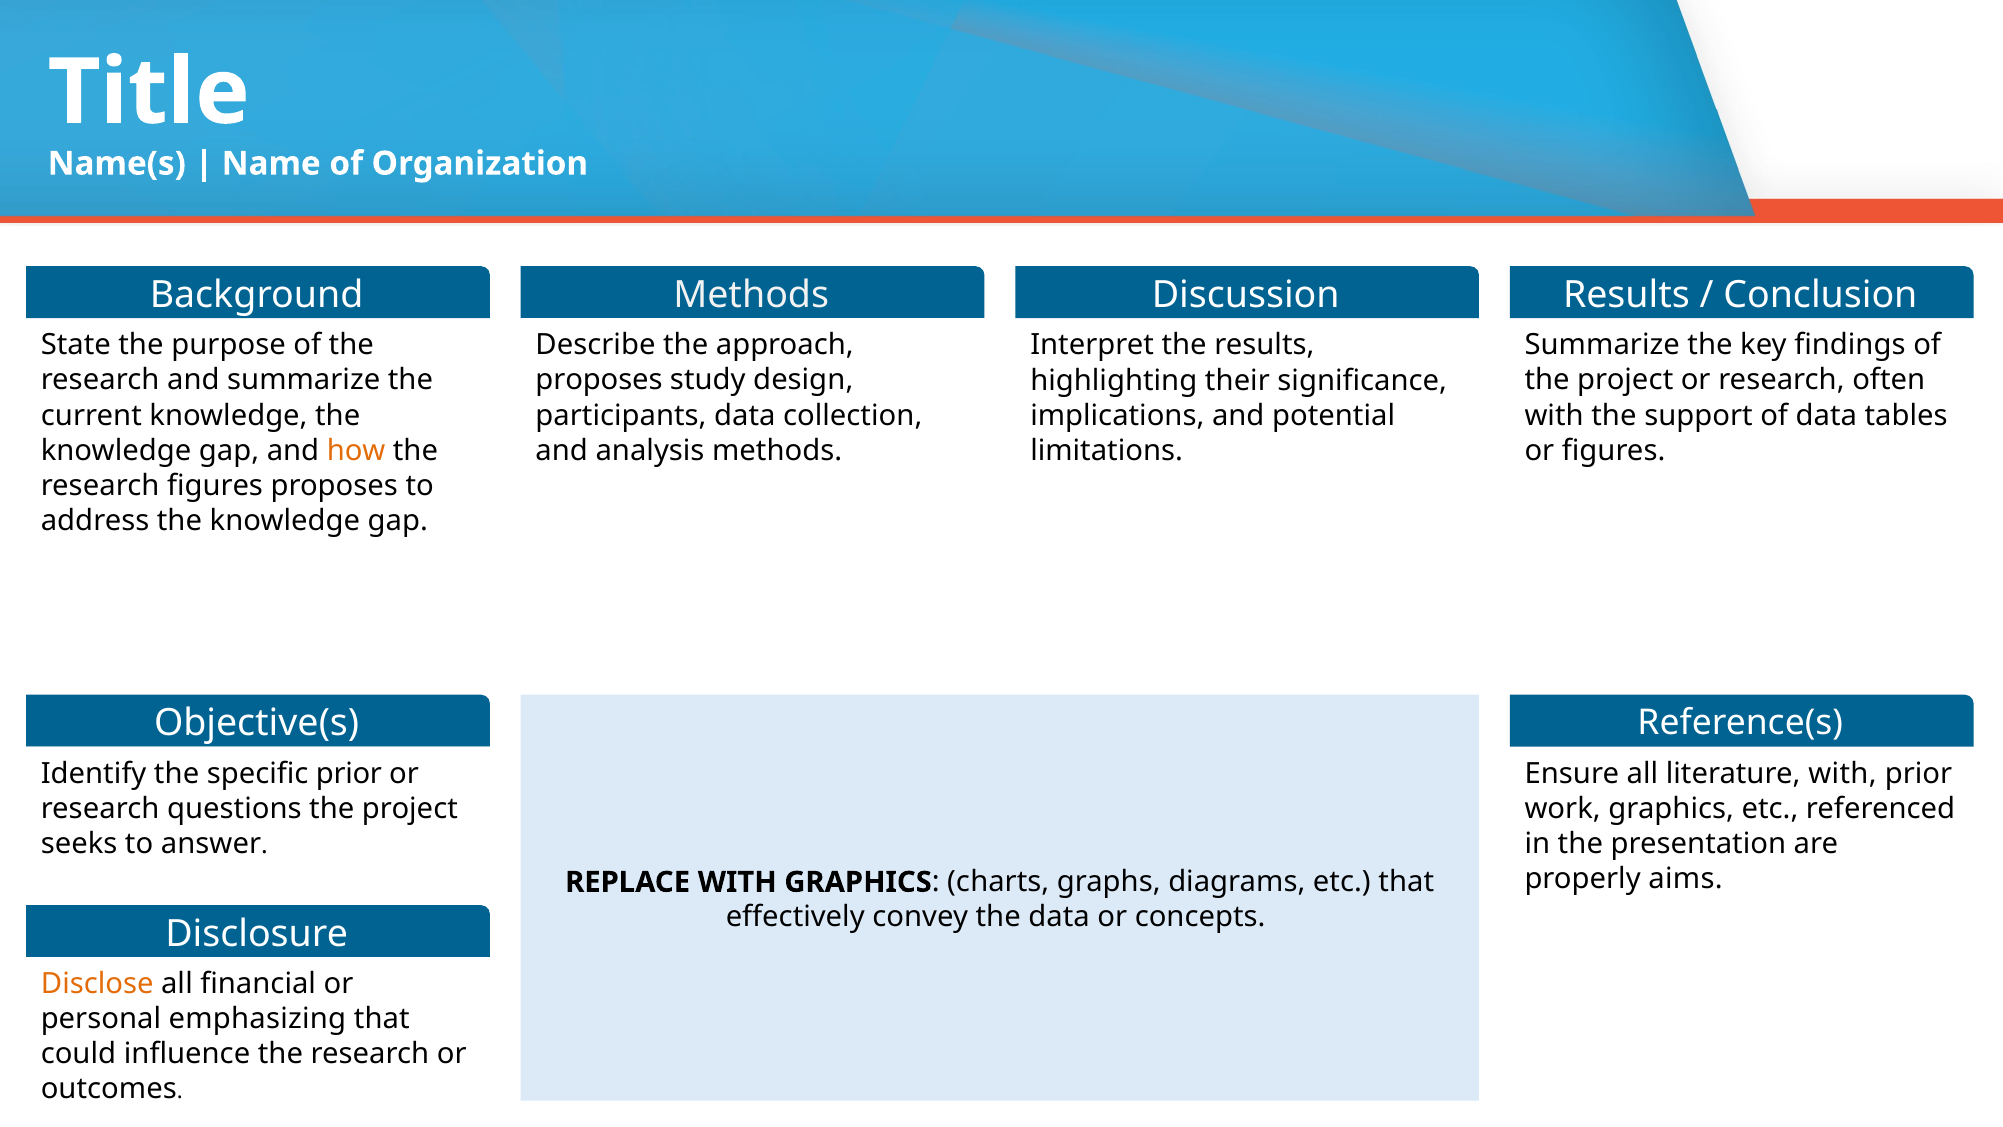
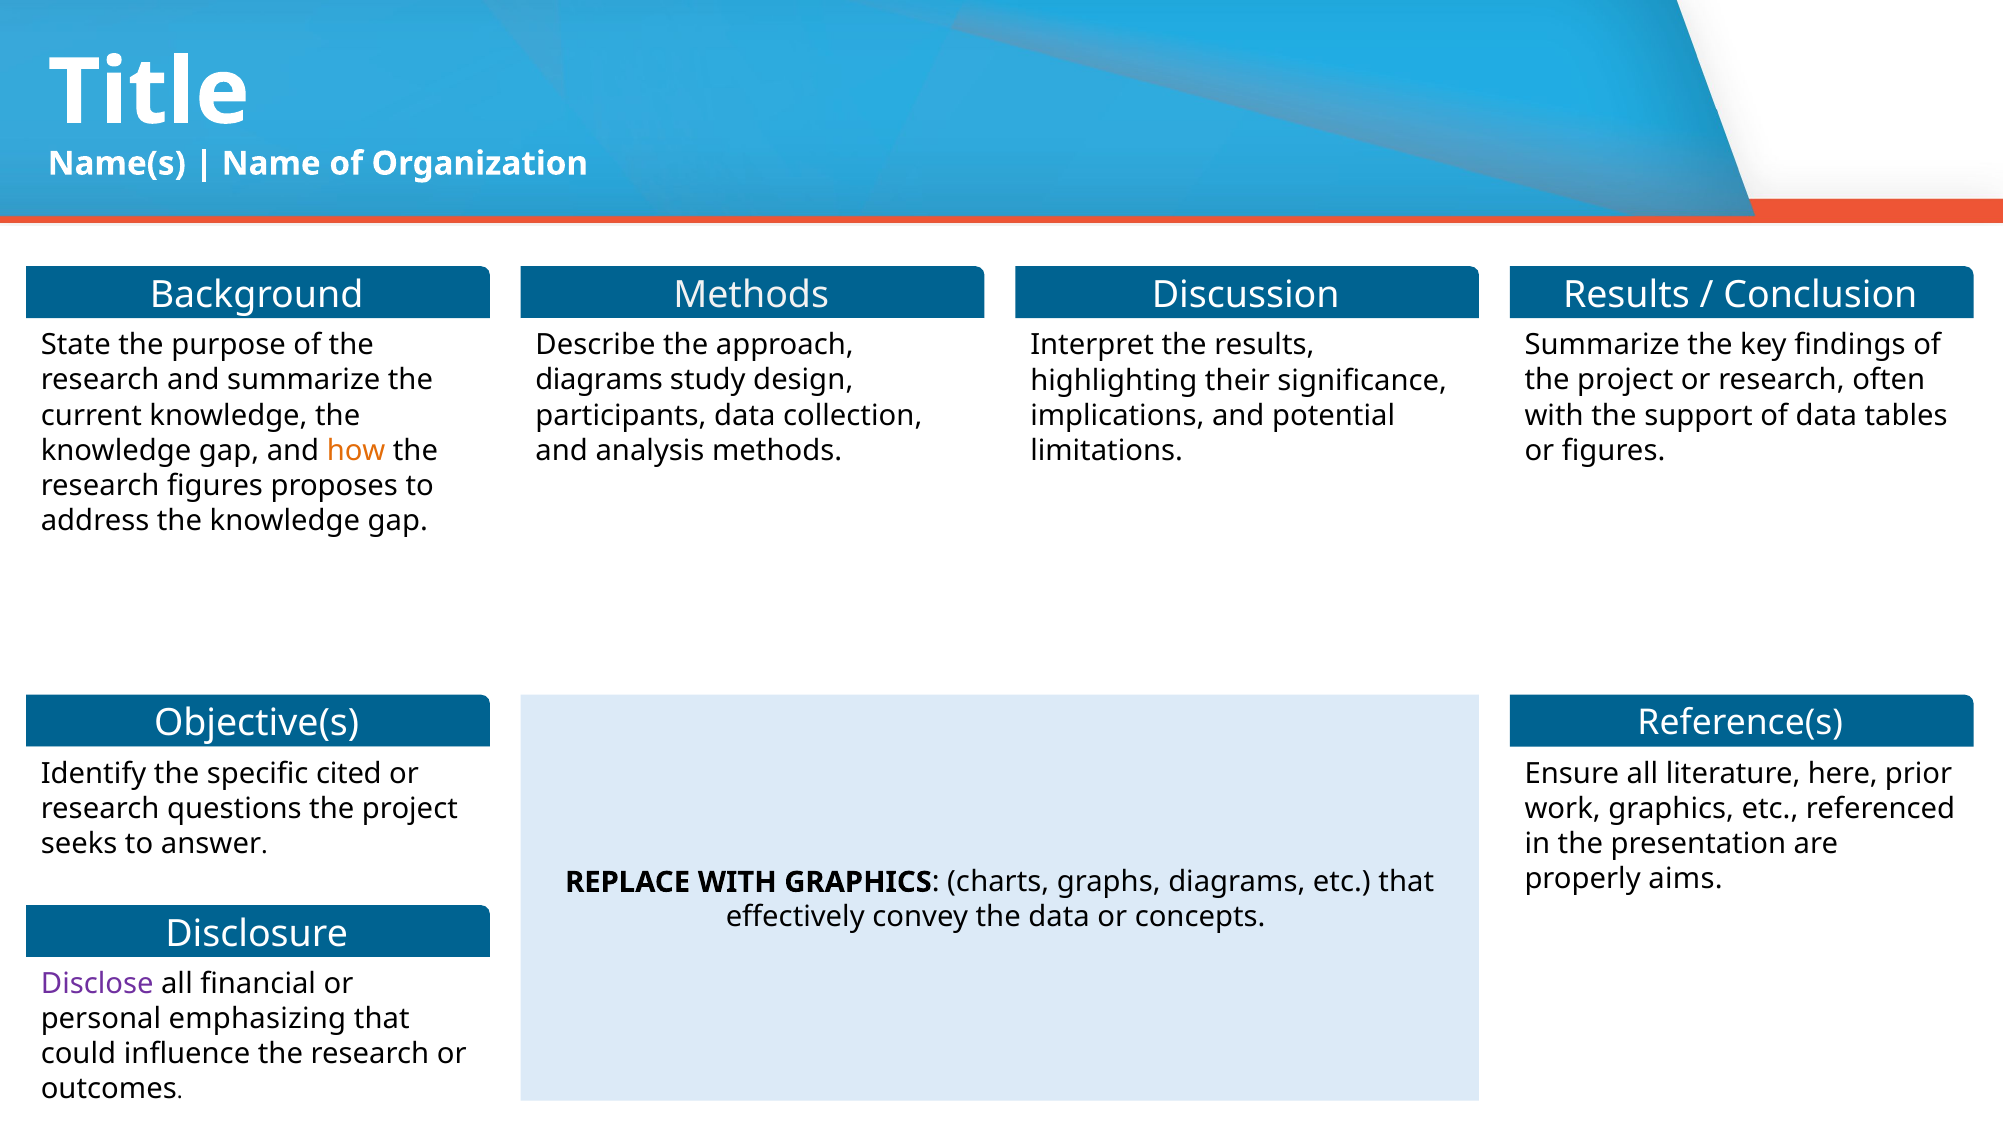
proposes: proposes -> diagrams (599, 380)
specific prior: prior -> cited (349, 773)
literature with: with -> here (1843, 773)
Disclose colour: orange -> purple (97, 984)
